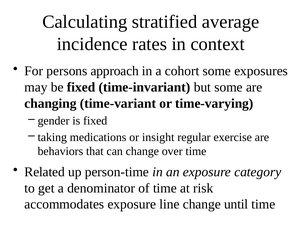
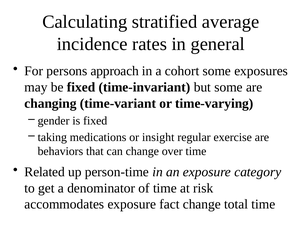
context: context -> general (218, 44)
line: line -> fact (169, 204)
until: until -> total (236, 204)
